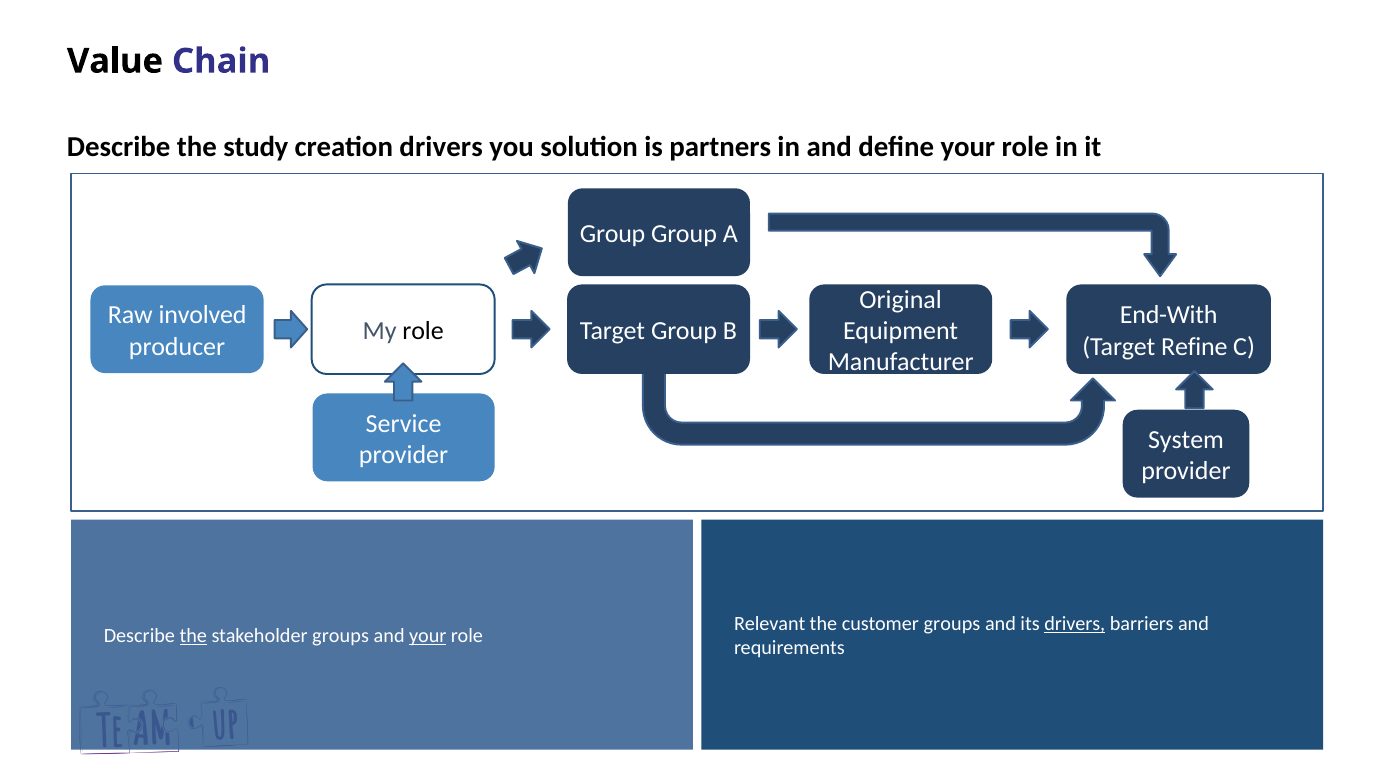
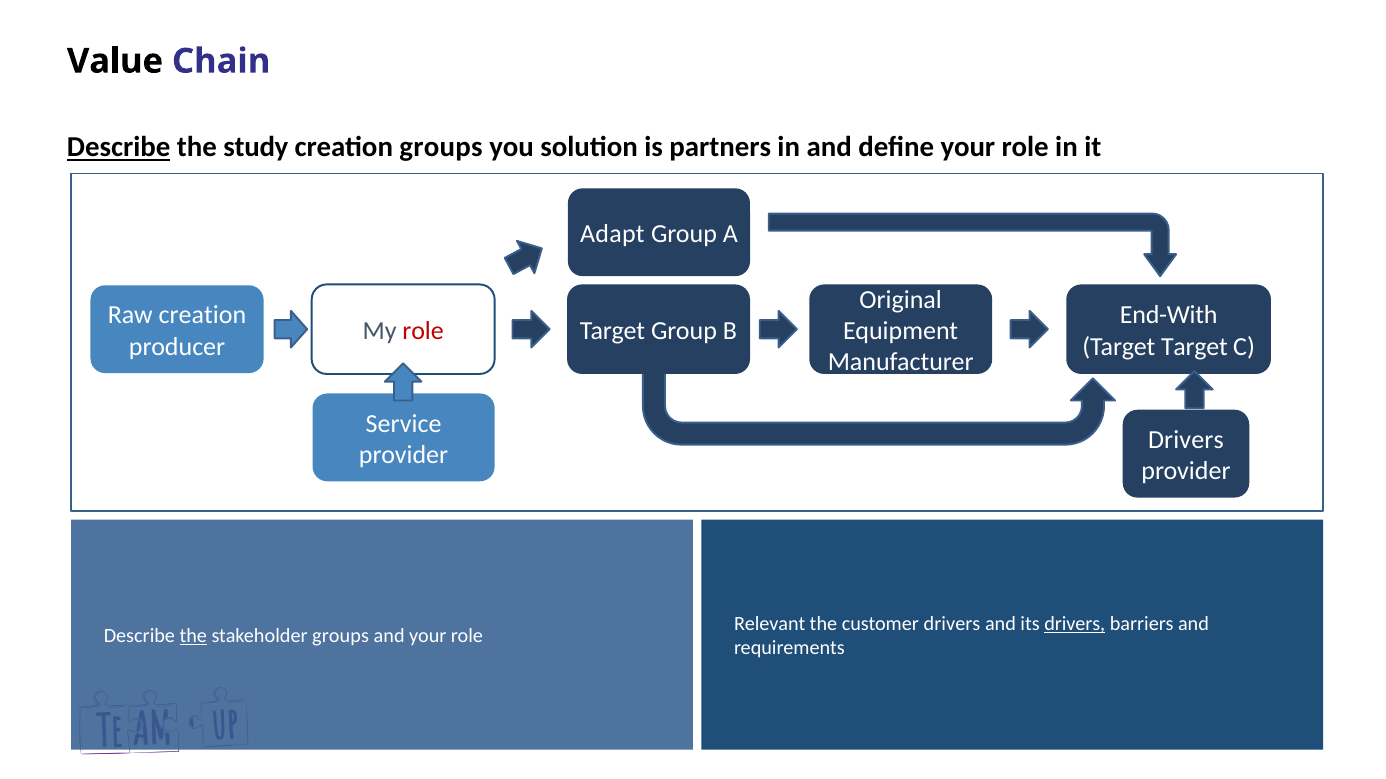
Describe underline: none -> present (119, 147)
creation drivers: drivers -> groups (441, 147)
Group: Group -> Adapt (612, 234)
Raw involved: involved -> creation (202, 316)
role colour: black -> red (423, 331)
Refine: Refine -> Target (1194, 347)
System: System -> Drivers (1186, 440)
customer groups: groups -> drivers (952, 624)
your underline: present -> none (428, 637)
